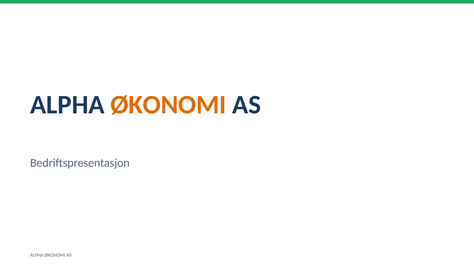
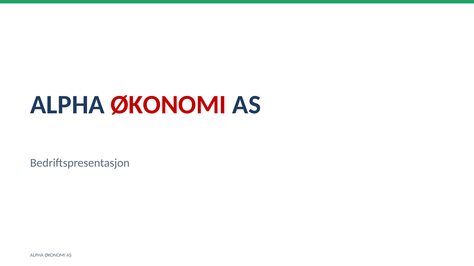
ØKONOMI colour: orange -> red (168, 105)
